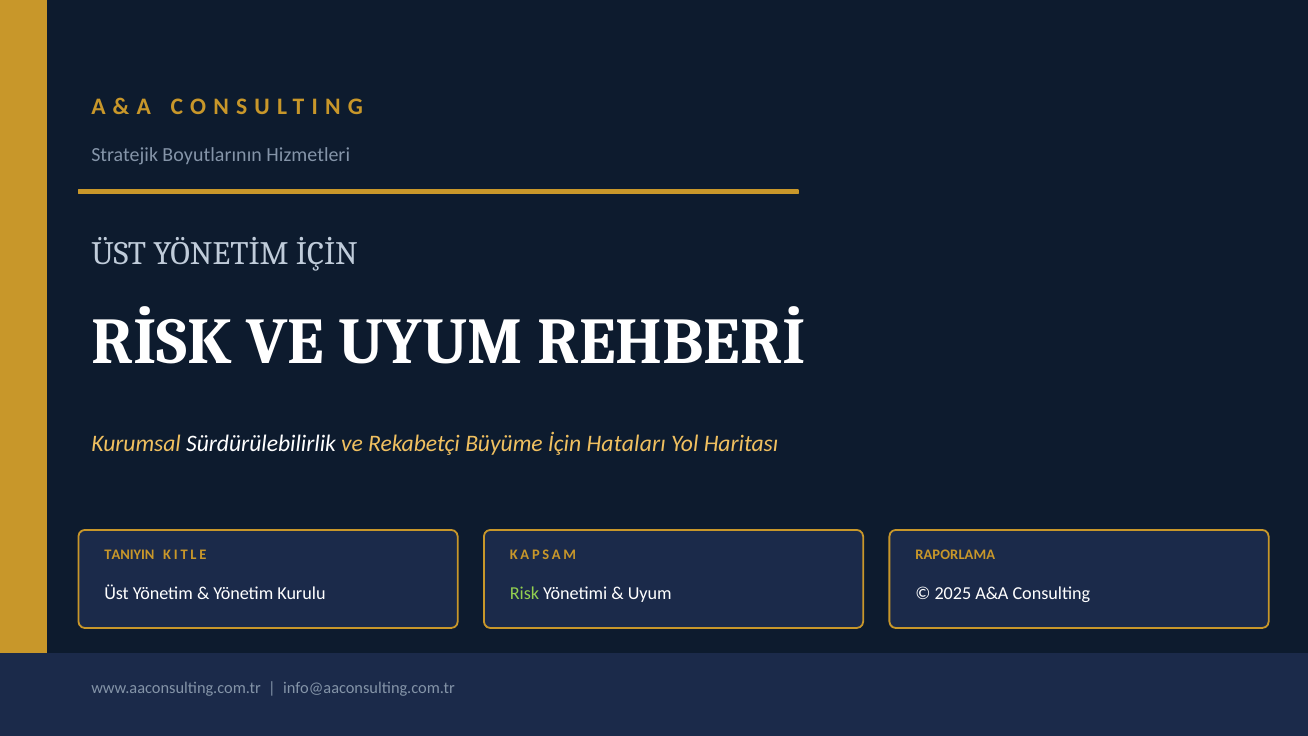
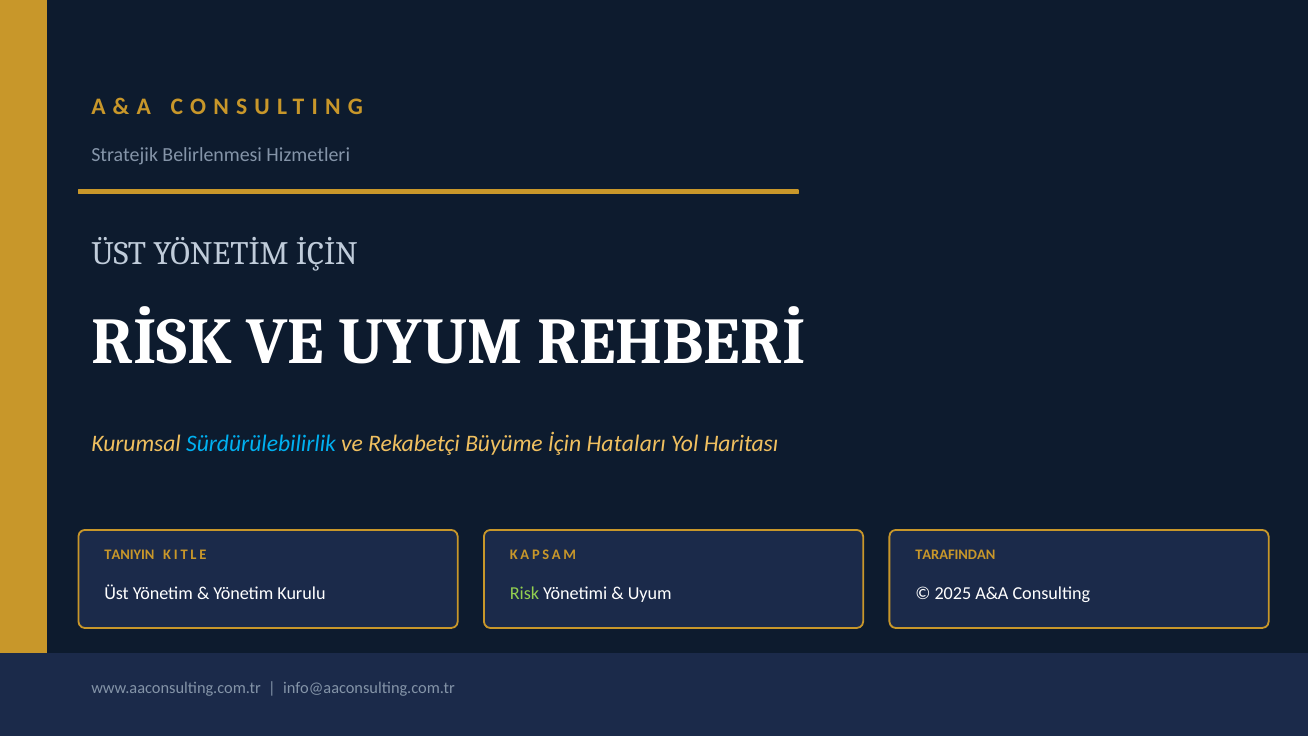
Boyutlarının: Boyutlarının -> Belirlenmesi (212, 155)
Sürdürülebilirlik colour: white -> light blue (261, 443)
RAPORLAMA: RAPORLAMA -> TARAFINDAN (955, 555)
